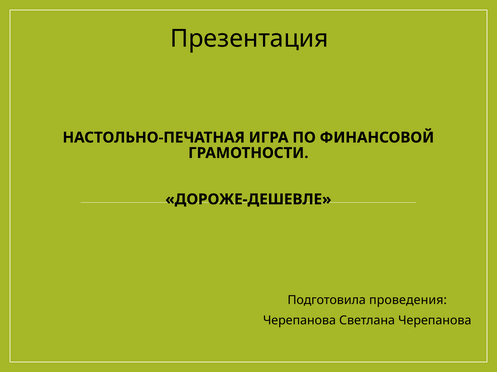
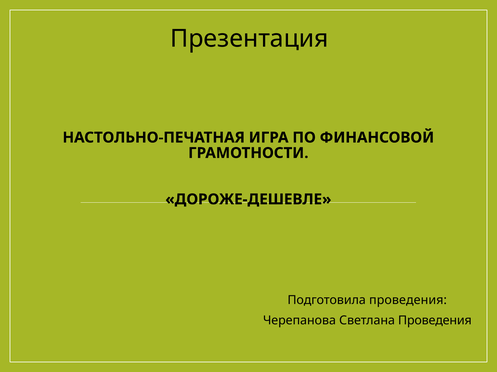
Светлана Черепанова: Черепанова -> Проведения (435, 321)
